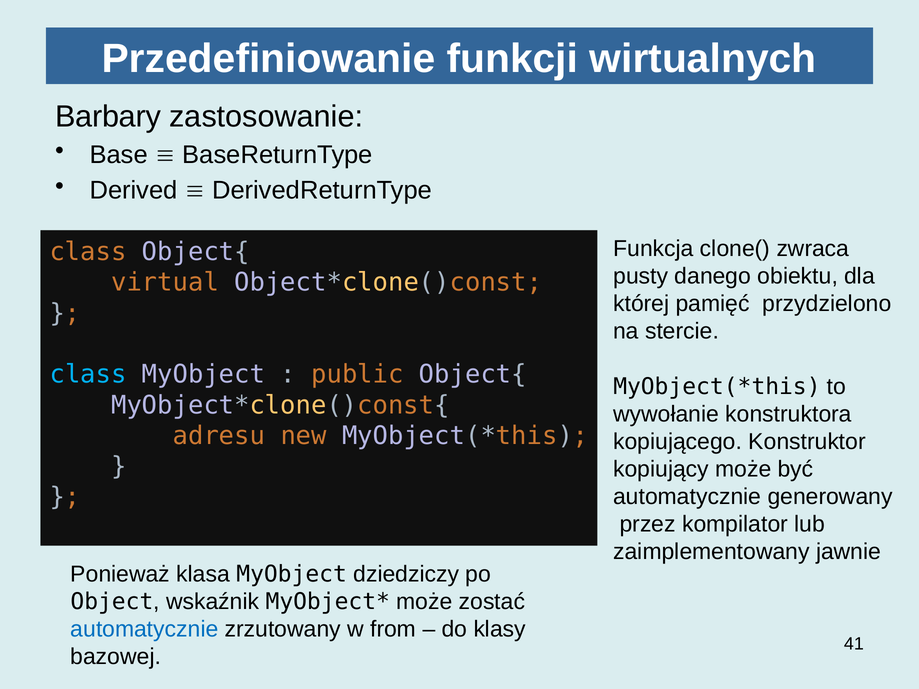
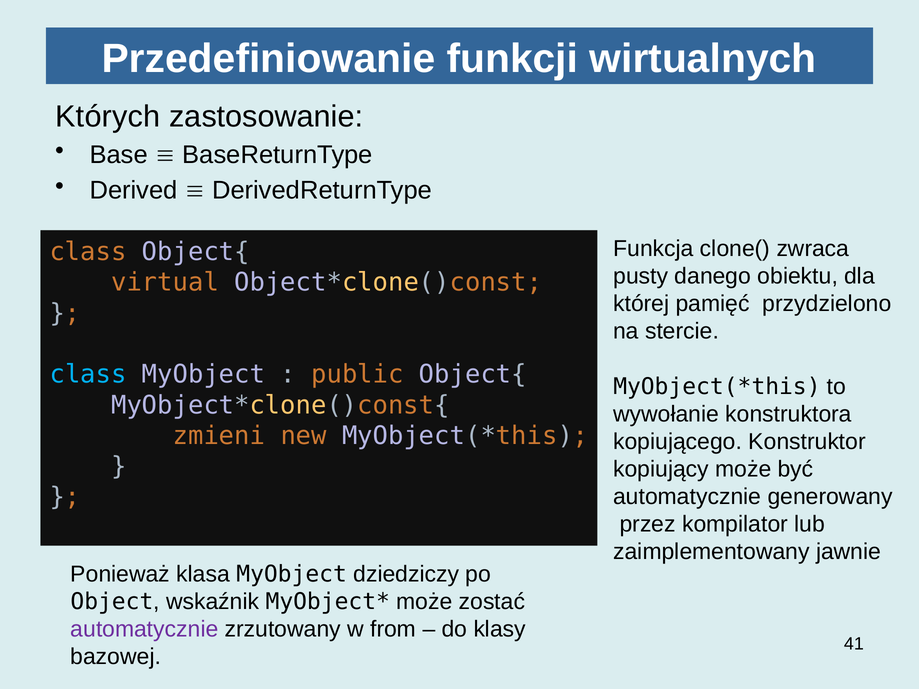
Barbary: Barbary -> Których (108, 116)
adresu: adresu -> zmieni (219, 436)
automatycznie colour: blue -> purple (144, 630)
